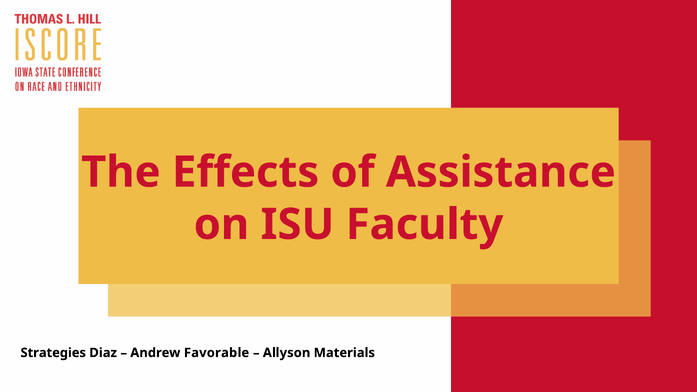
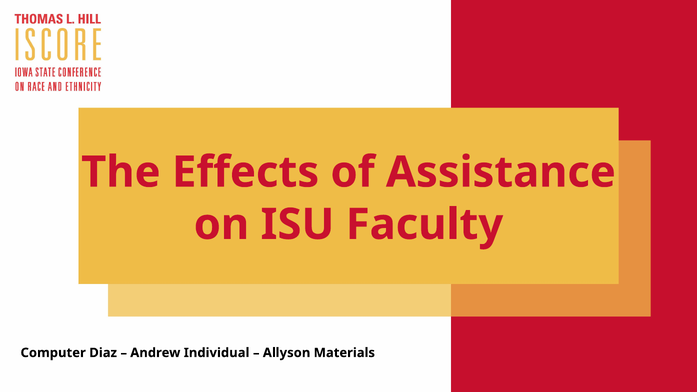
Strategies: Strategies -> Computer (53, 353)
Favorable: Favorable -> Individual (217, 353)
